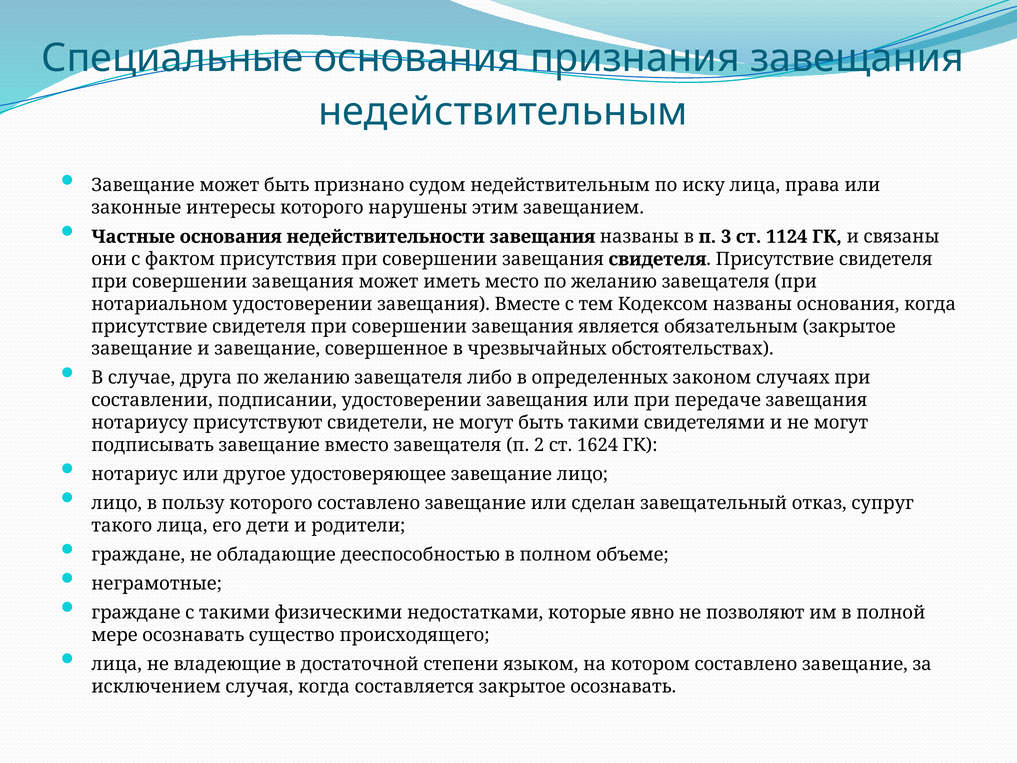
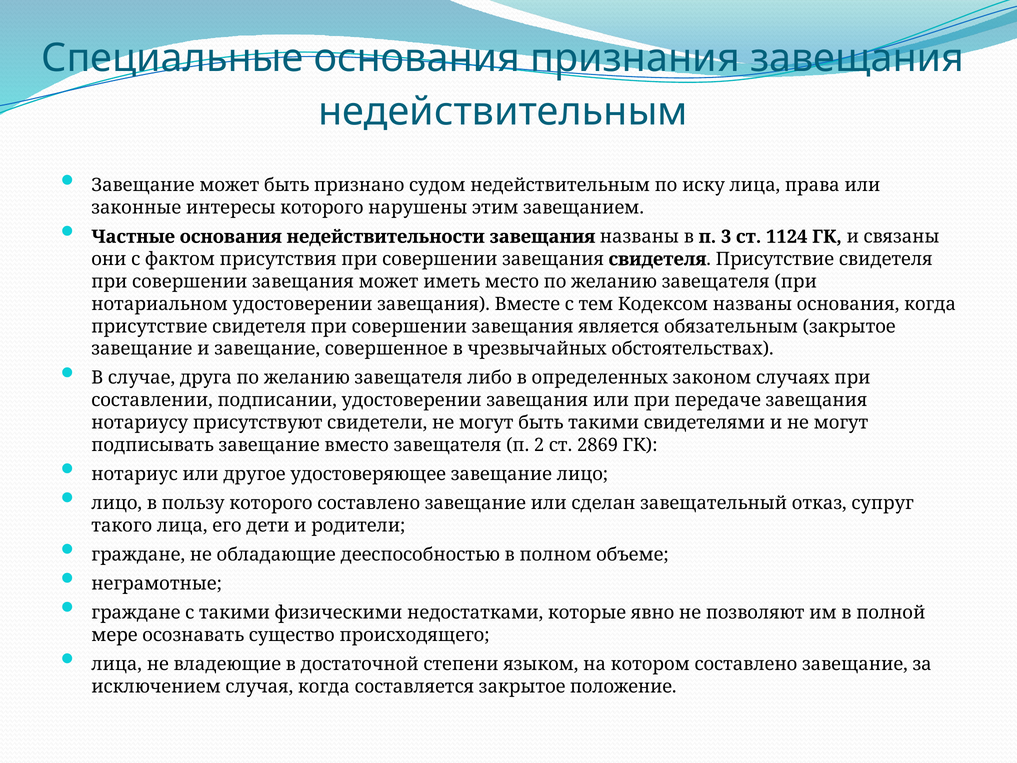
1624: 1624 -> 2869 (598, 445)
закрытое осознавать: осознавать -> положение (623, 686)
